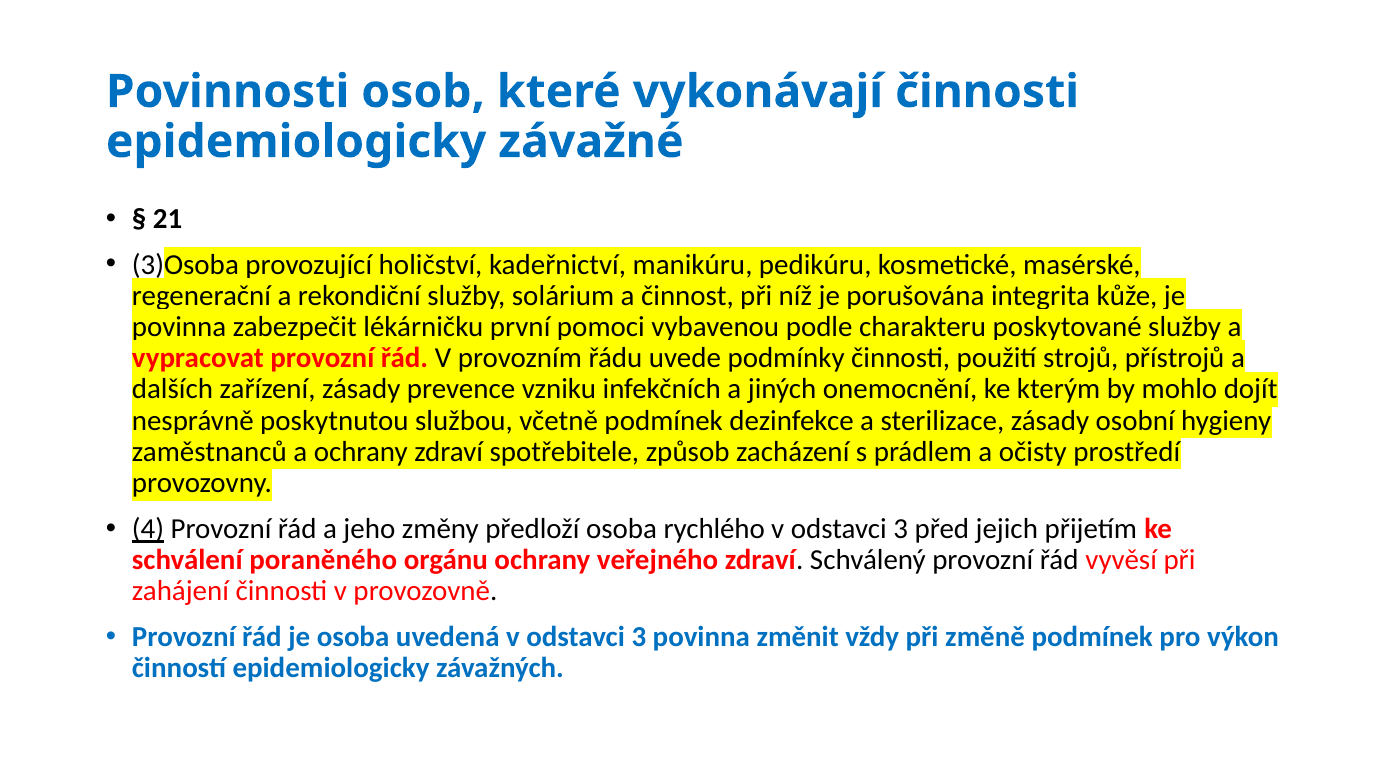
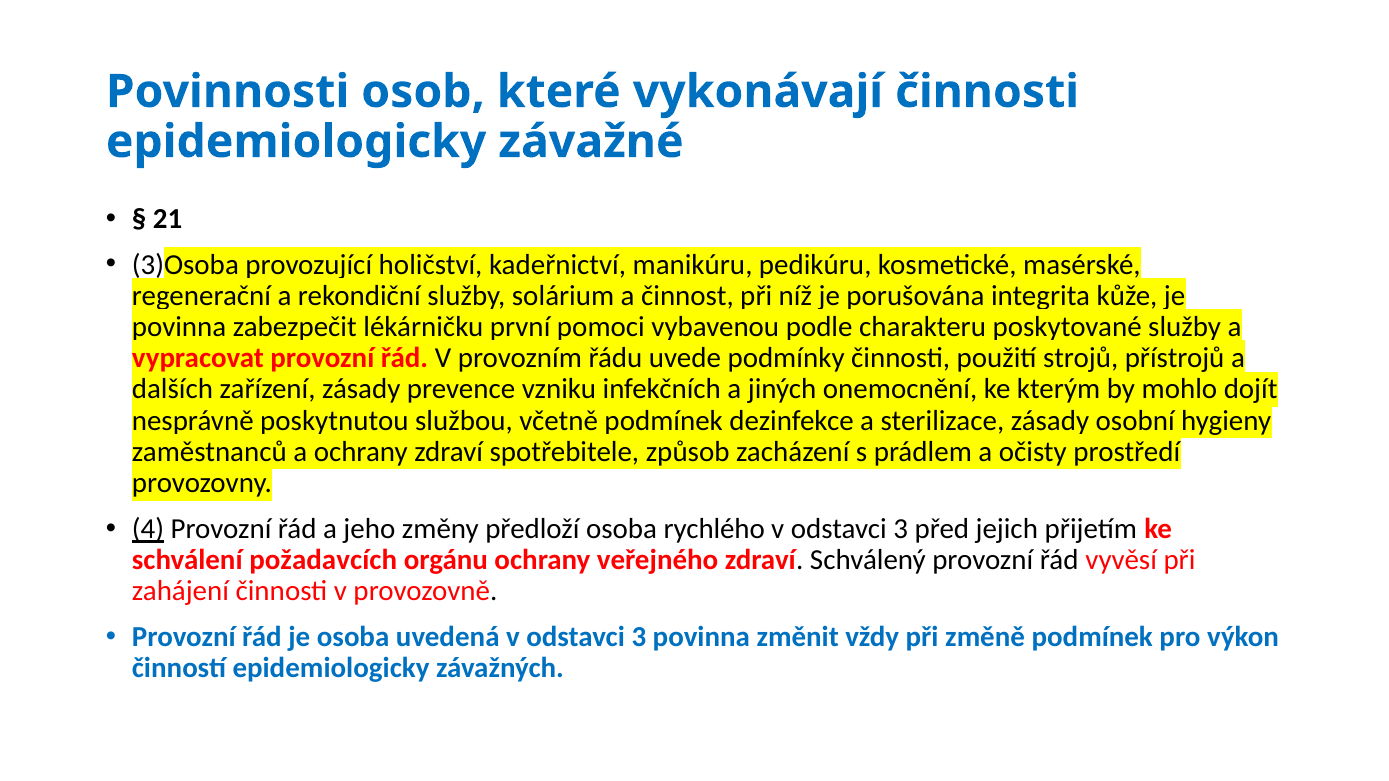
poraněného: poraněného -> požadavcích (323, 560)
